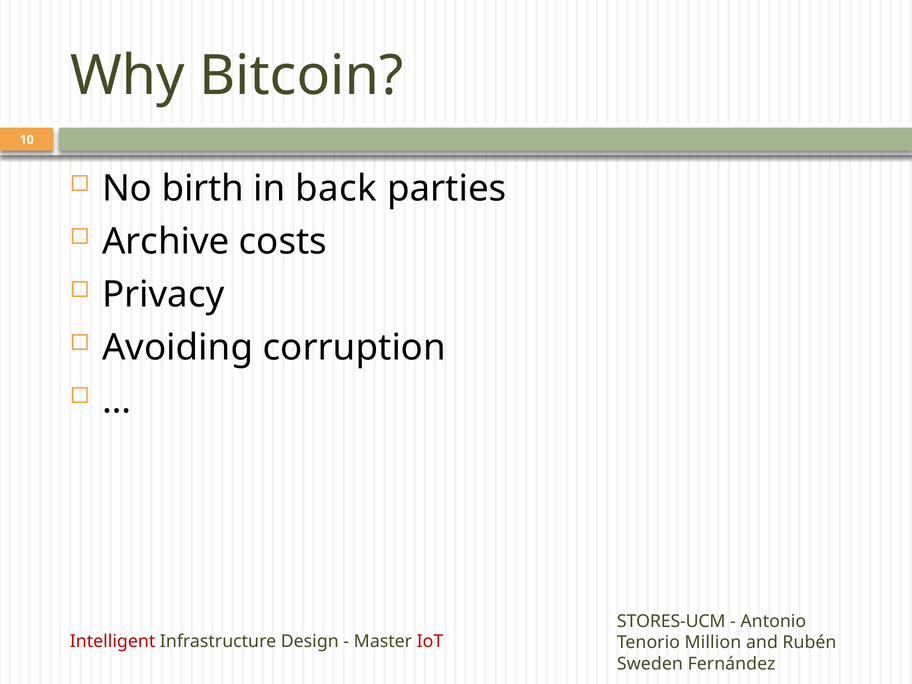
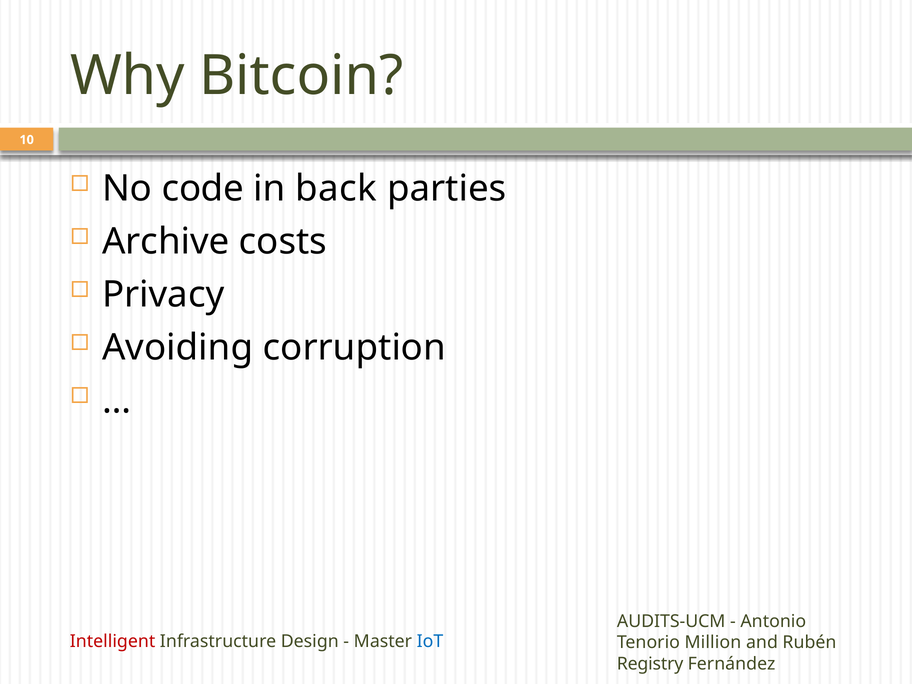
birth: birth -> code (203, 189)
STORES-UCM: STORES-UCM -> AUDITS-UCM (671, 621)
IoT colour: red -> blue (430, 641)
Sweden: Sweden -> Registry (650, 664)
